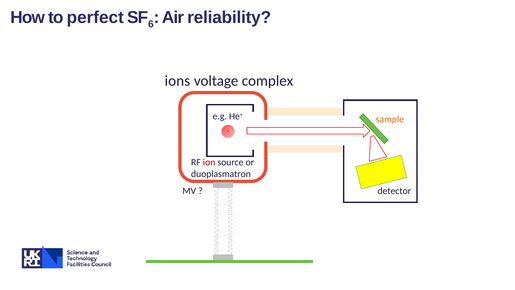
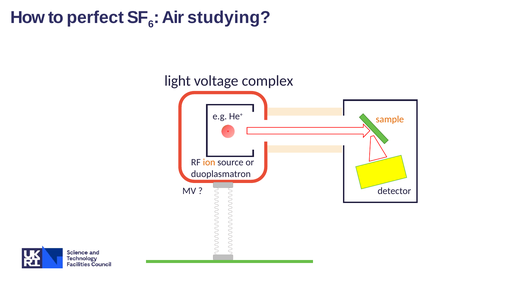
reliability: reliability -> studying (229, 17)
ions: ions -> light (178, 81)
ion colour: red -> orange (209, 162)
